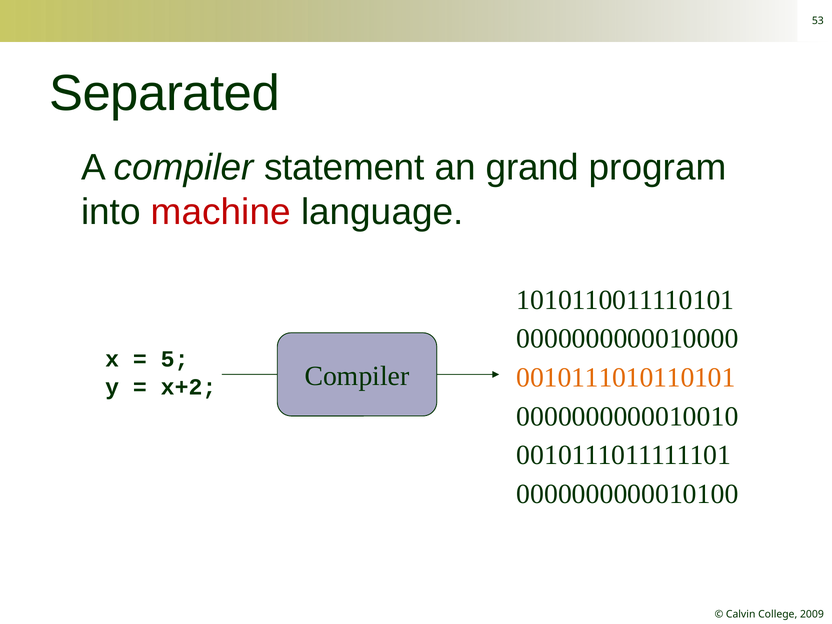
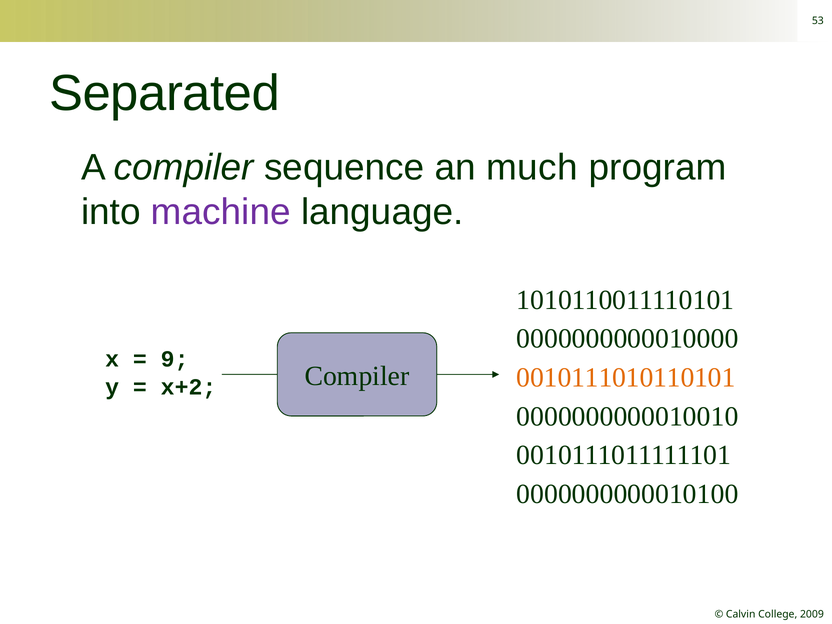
statement: statement -> sequence (344, 168)
grand: grand -> much (532, 168)
machine colour: red -> purple (221, 212)
5: 5 -> 9 (175, 359)
